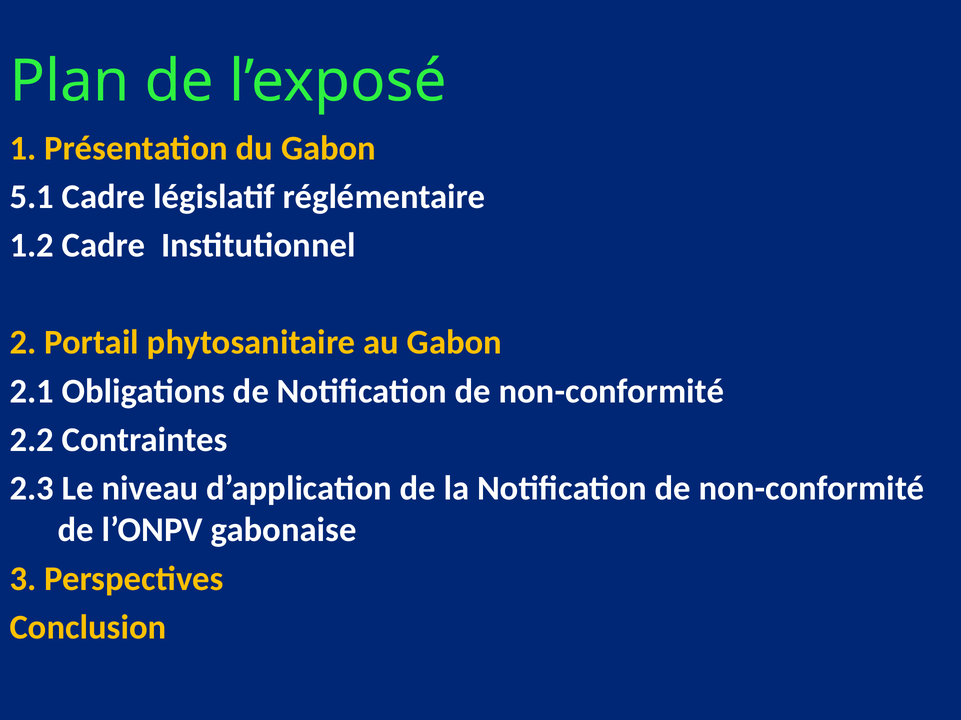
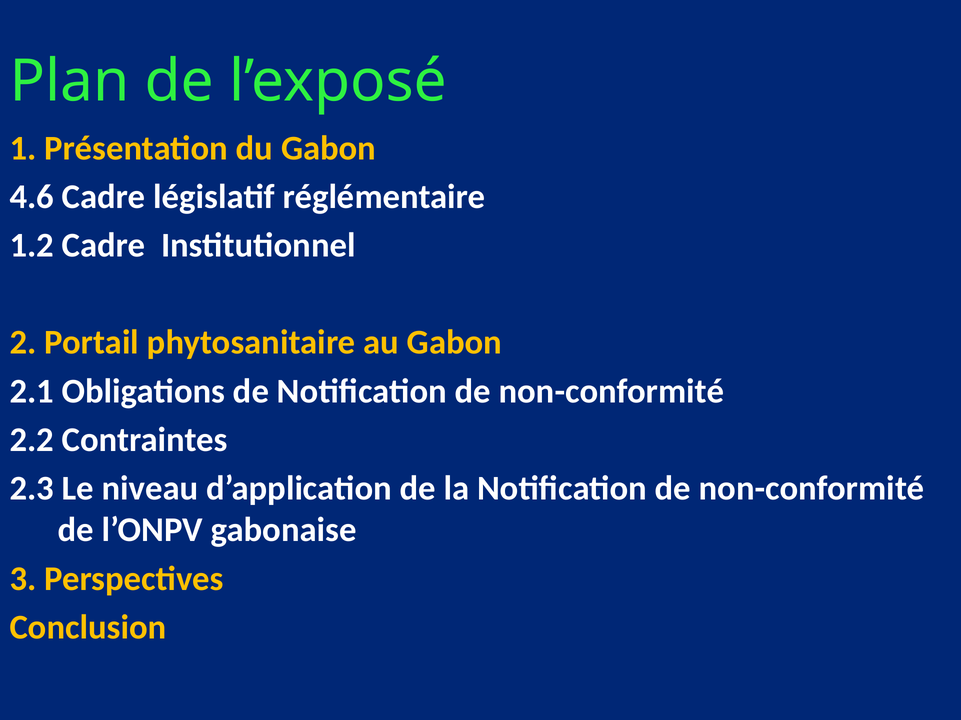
5.1: 5.1 -> 4.6 (32, 197)
